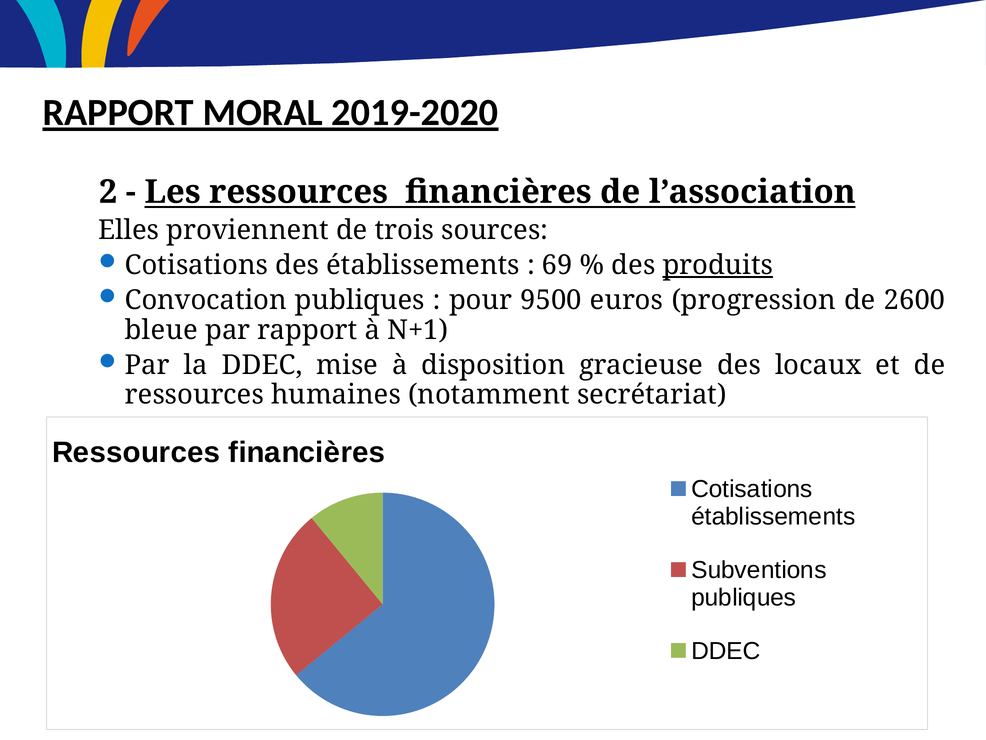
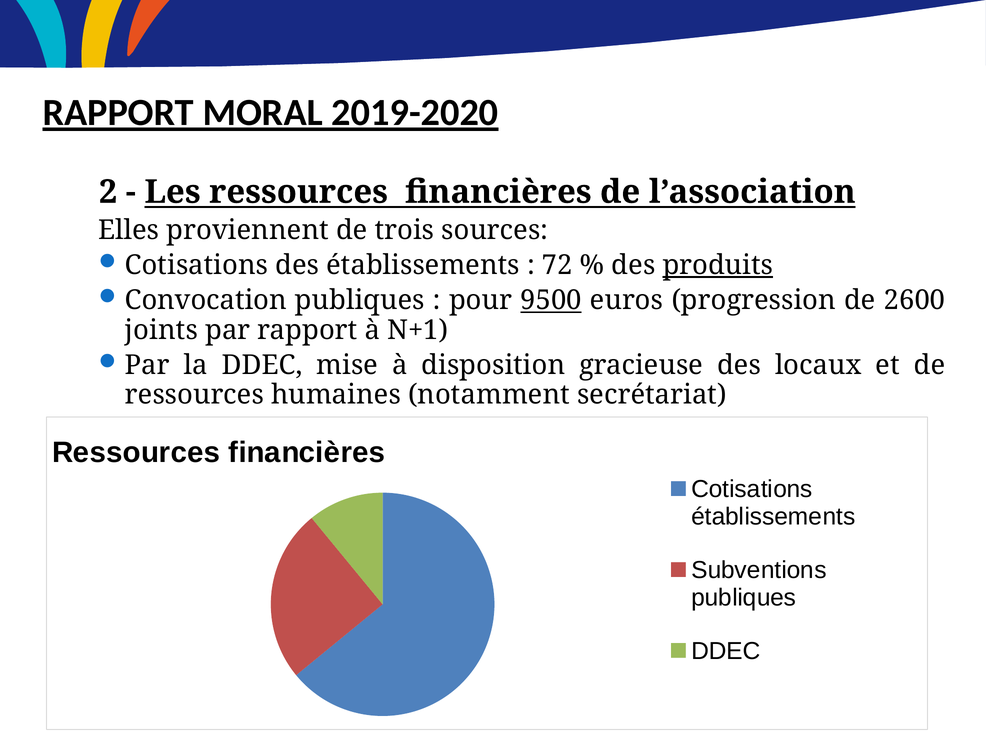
69: 69 -> 72 (557, 265)
9500 underline: none -> present (551, 300)
bleue: bleue -> joints (161, 330)
